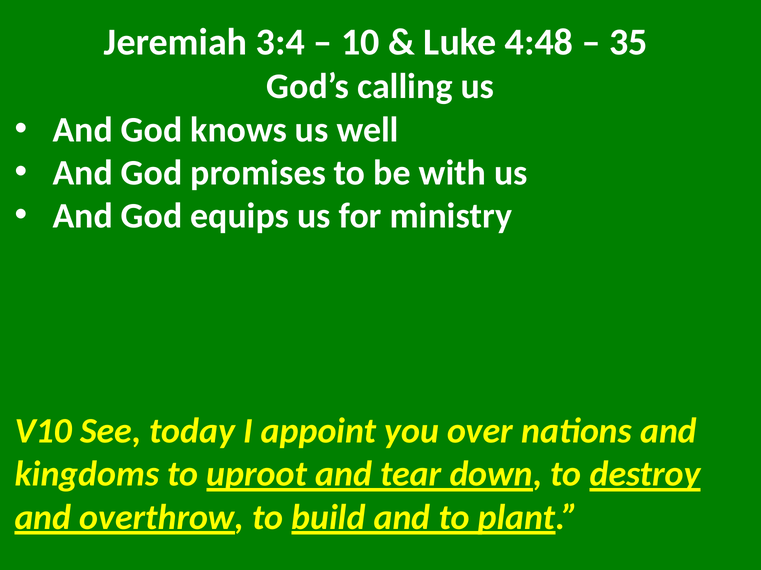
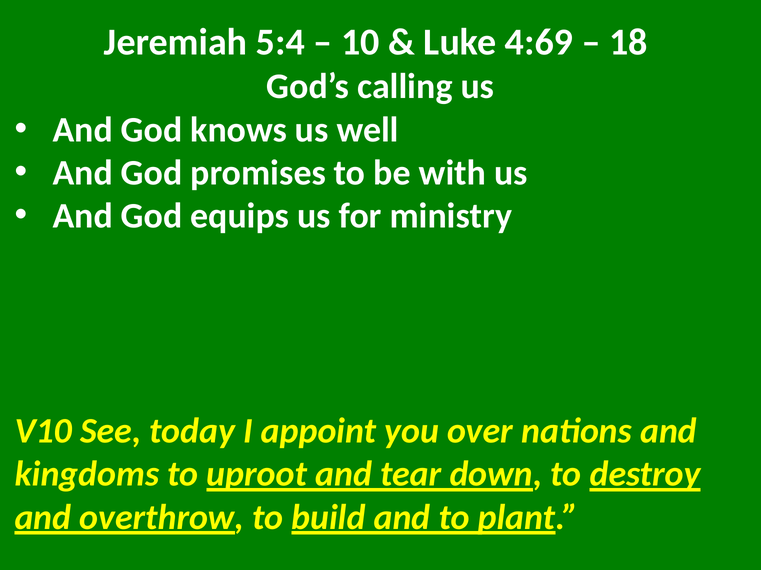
3:4: 3:4 -> 5:4 (280, 43)
4:48: 4:48 -> 4:69 (539, 43)
35: 35 -> 18 (628, 43)
